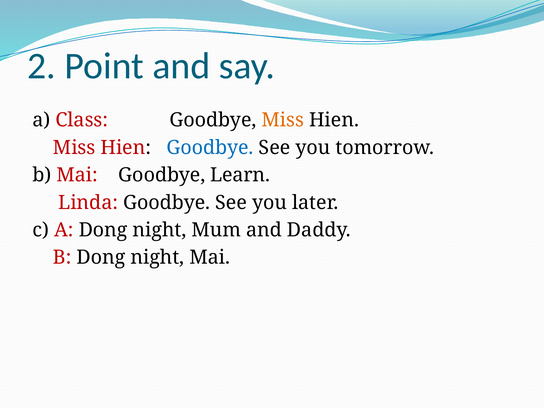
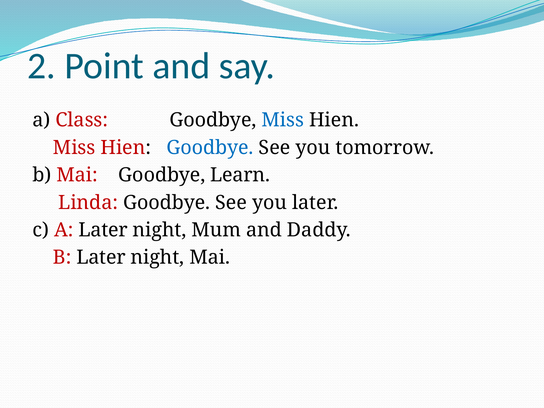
Miss colour: orange -> blue (283, 120)
A Dong: Dong -> Later (103, 230)
B Dong: Dong -> Later (101, 257)
